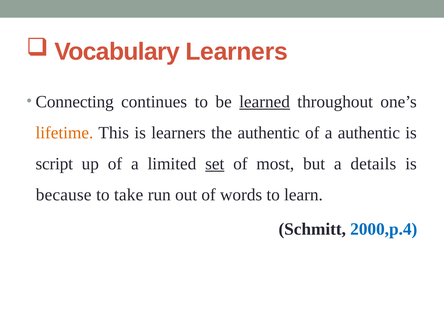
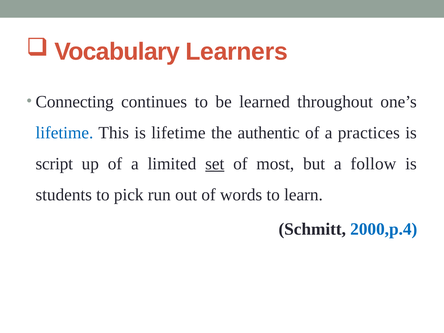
learned underline: present -> none (265, 102)
lifetime colour: orange -> blue (64, 133)
is learners: learners -> lifetime (178, 133)
a authentic: authentic -> practices (369, 133)
details: details -> follow (373, 164)
because: because -> students (64, 195)
take: take -> pick (129, 195)
